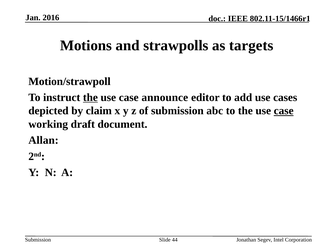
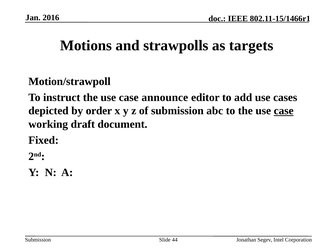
the underline: present -> none (90, 98)
claim: claim -> order (99, 111)
Allan: Allan -> Fixed (44, 141)
